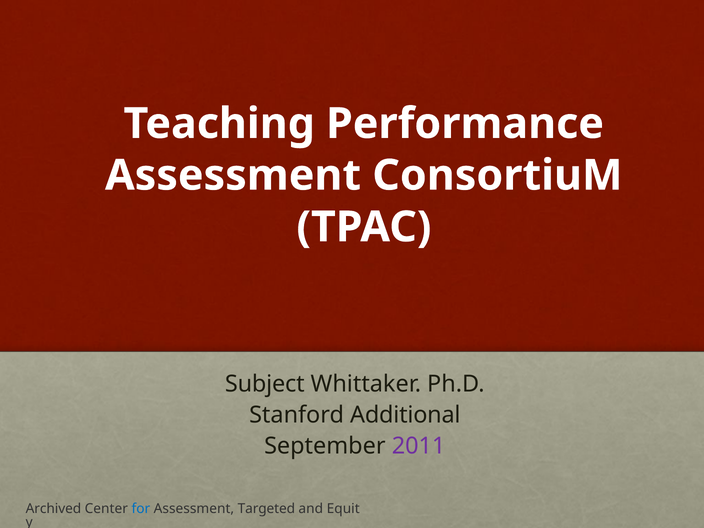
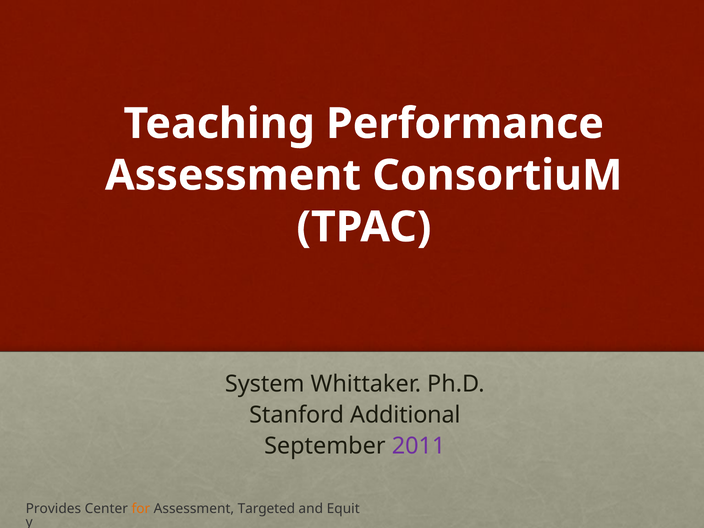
Subject: Subject -> System (265, 384)
Archived: Archived -> Provides (53, 509)
for colour: blue -> orange (141, 509)
